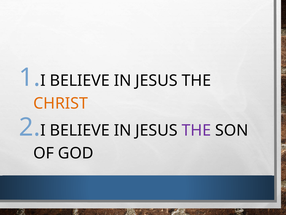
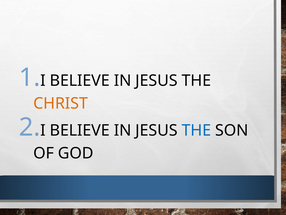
THE colour: purple -> blue (196, 130)
